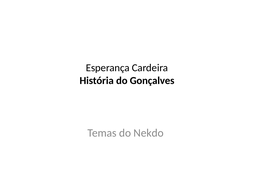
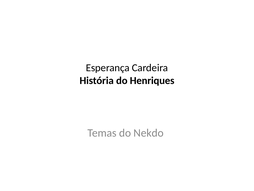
Gonçalves: Gonçalves -> Henriques (152, 80)
